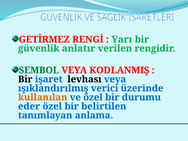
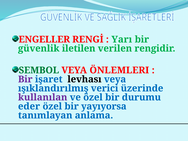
GETİRMEZ: GETİRMEZ -> ENGELLER (44, 39)
anlatır: anlatır -> iletilen (79, 48)
KODLANMIŞ: KODLANMIŞ -> ÖNLEMLERI (119, 70)
Bir colour: black -> purple (25, 79)
kullanılan colour: orange -> purple (43, 97)
belirtilen: belirtilen -> yayıyorsa (104, 106)
